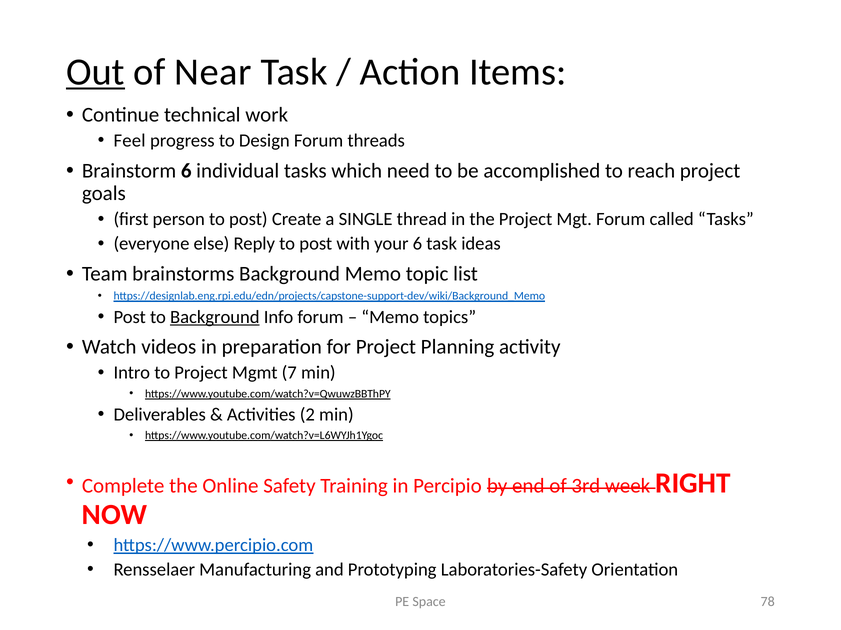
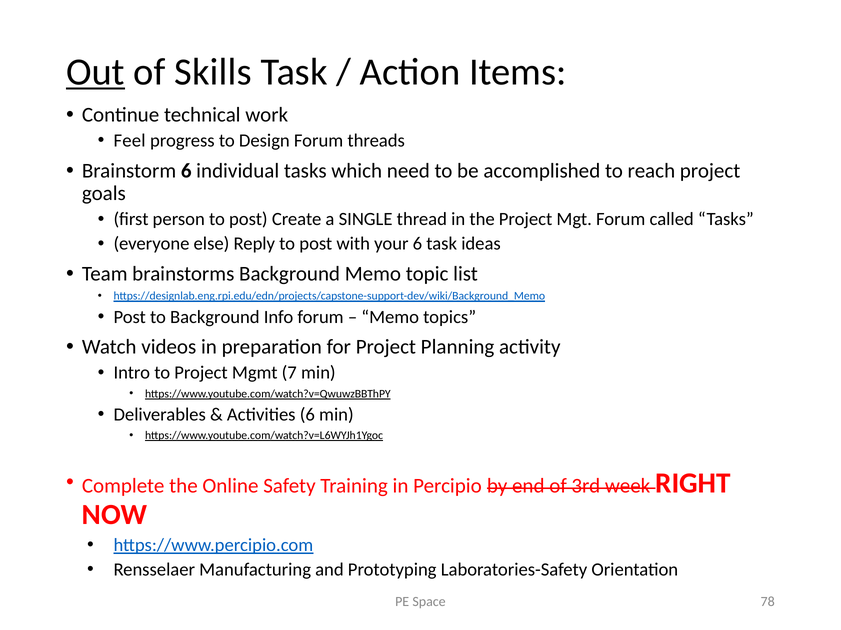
Near: Near -> Skills (213, 72)
Background underline: present -> none (215, 317)
Activities 2: 2 -> 6 (307, 415)
